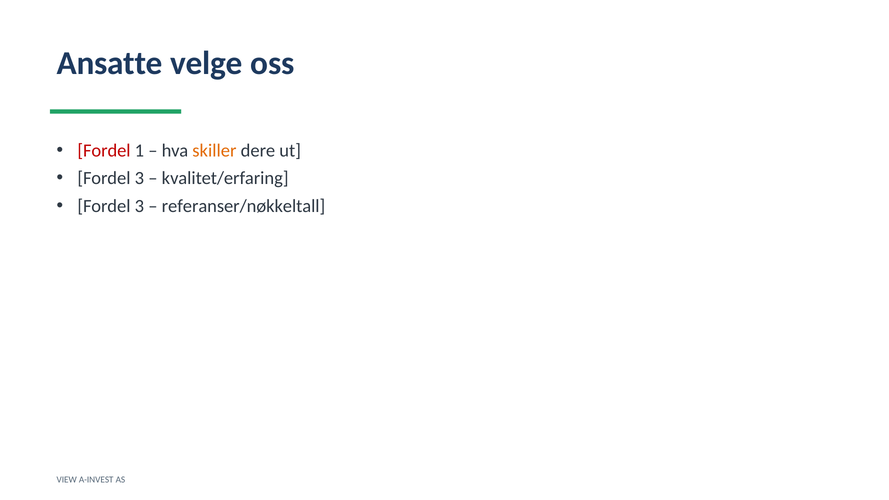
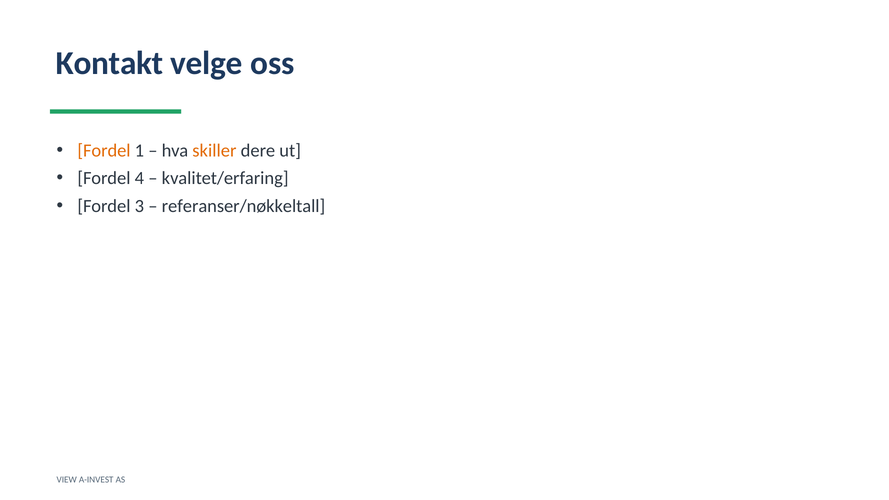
Ansatte: Ansatte -> Kontakt (110, 63)
Fordel colour: red -> orange (104, 151)
3: 3 -> 4 (139, 178)
